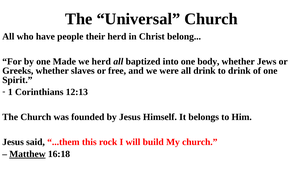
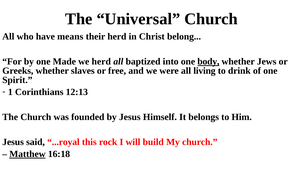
people: people -> means (70, 37)
body underline: none -> present (208, 62)
all drink: drink -> living (204, 71)
...them: ...them -> ...royal (63, 142)
